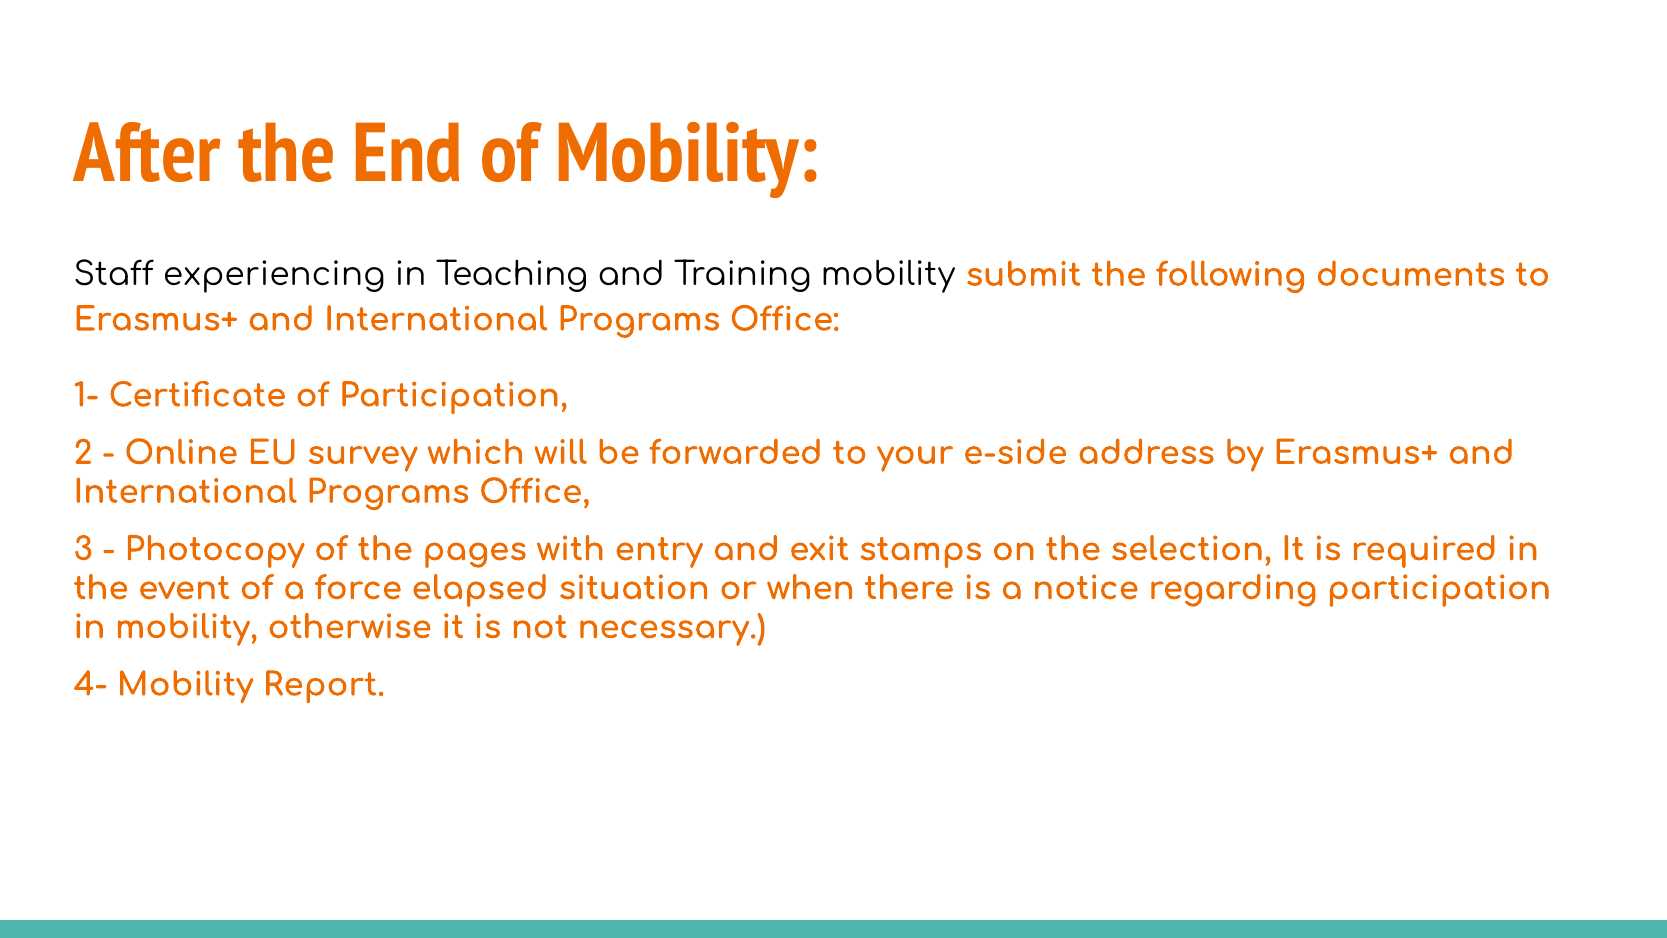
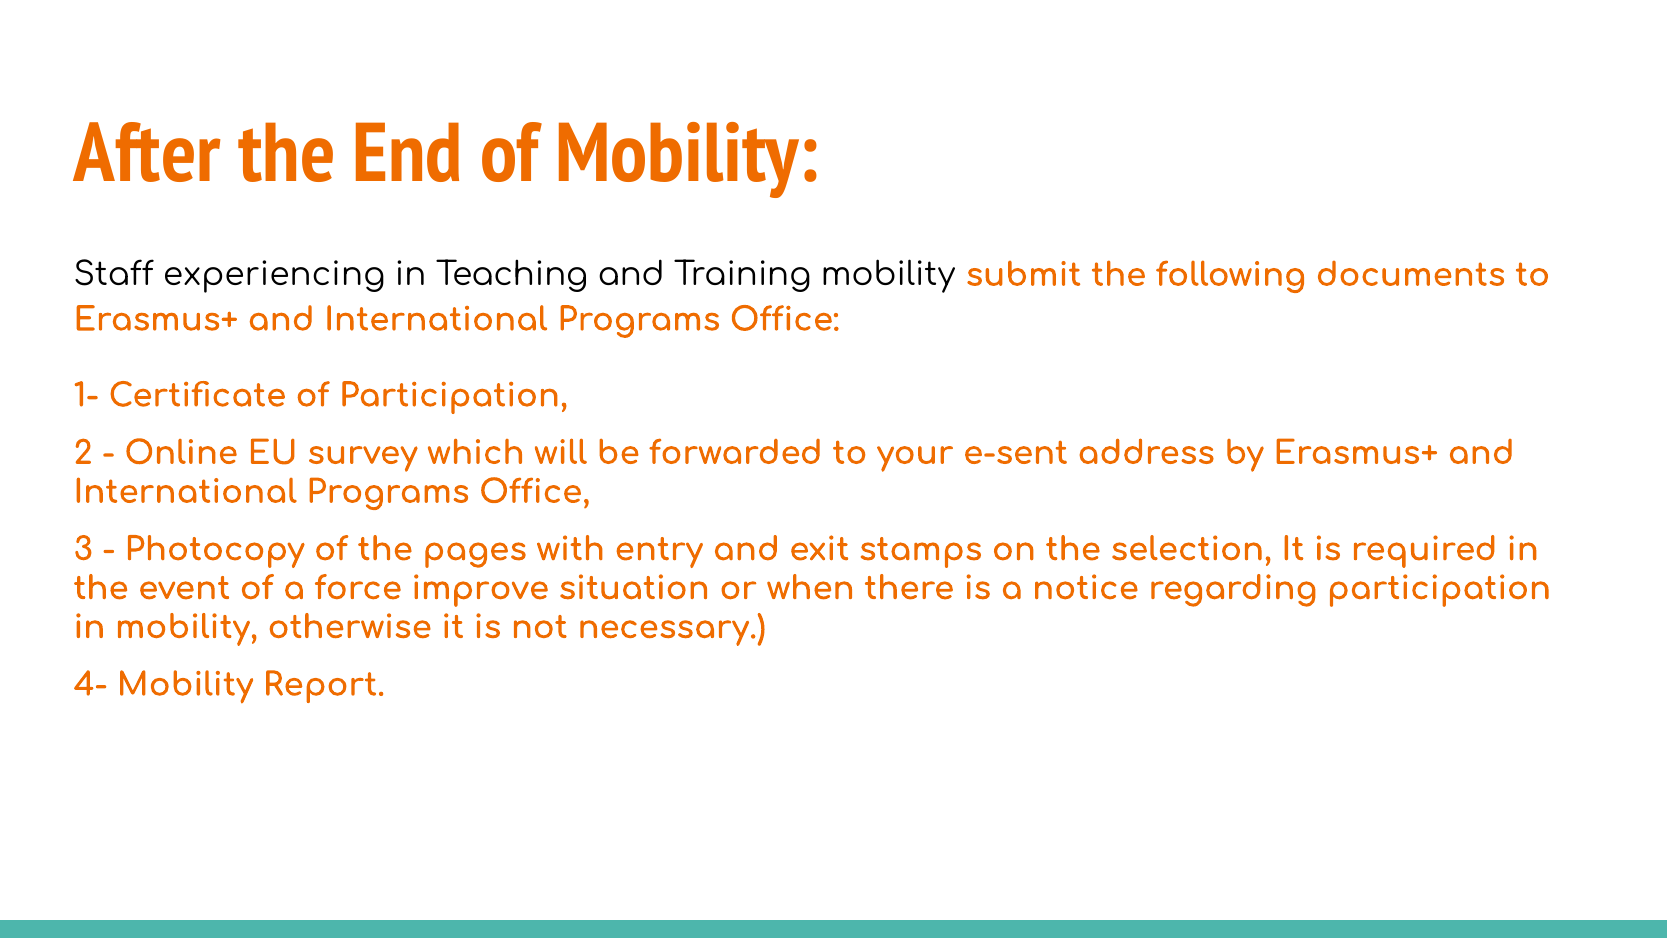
e-side: e-side -> e-sent (1016, 453)
elapsed: elapsed -> improve (480, 588)
